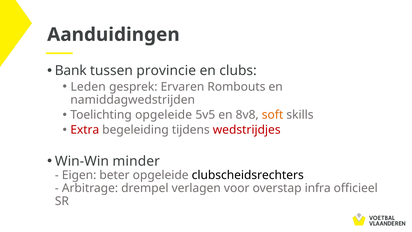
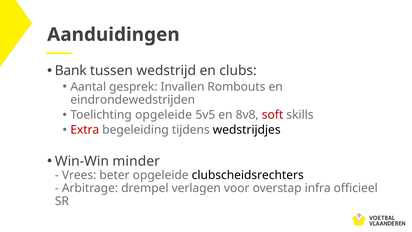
provincie: provincie -> wedstrijd (166, 71)
Leden: Leden -> Aantal (88, 87)
Ervaren: Ervaren -> Invallen (183, 87)
namiddagwedstrijden: namiddagwedstrijden -> eindrondewedstrijden (133, 100)
soft colour: orange -> red (273, 115)
wedstrijdjes colour: red -> black (247, 130)
Eigen: Eigen -> Vrees (79, 175)
